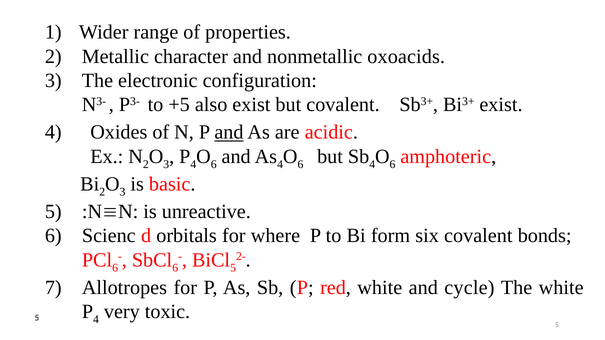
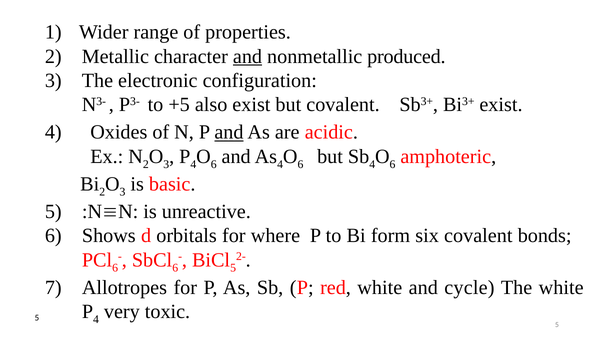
and underline: none -> present (248, 56)
oxoacids: oxoacids -> produced (406, 56)
Scienc: Scienc -> Shows (109, 236)
